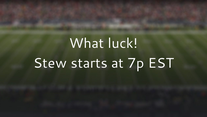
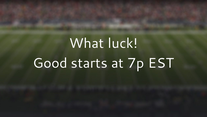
Stew: Stew -> Good (50, 63)
